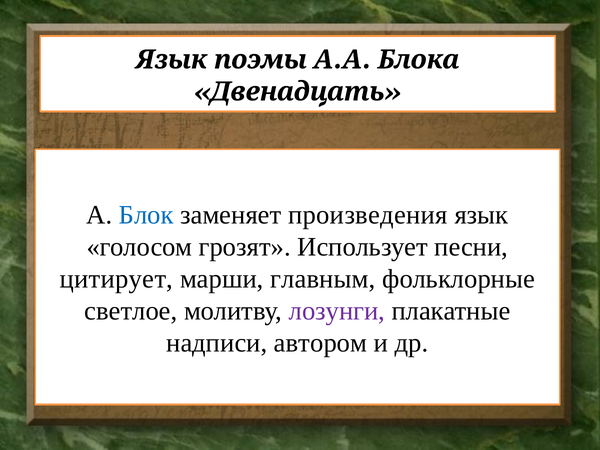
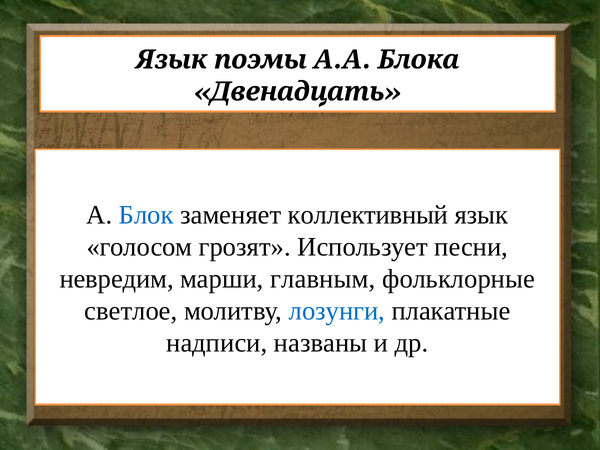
произведения: произведения -> коллективный (368, 215)
цитирует: цитирует -> невредим (117, 279)
лозунги colour: purple -> blue (337, 311)
автором: автором -> названы (321, 343)
